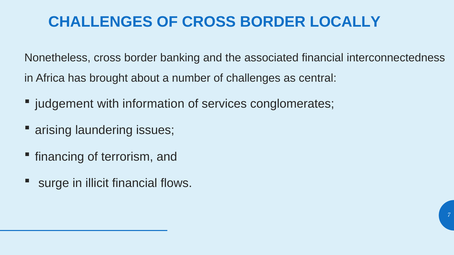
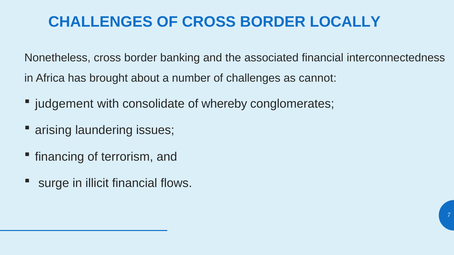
central: central -> cannot (318, 78)
information: information -> consolidate (154, 104)
services: services -> whereby (224, 104)
